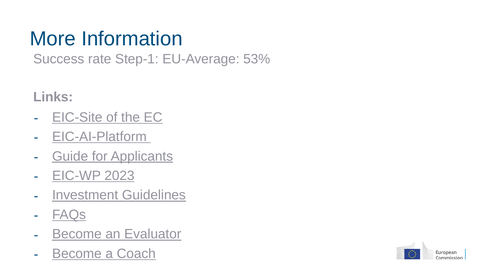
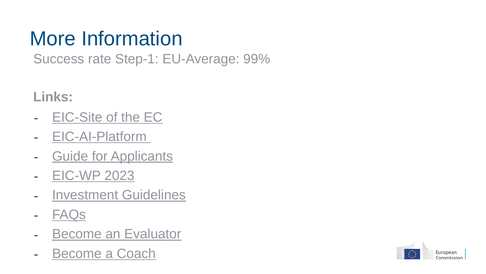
53%: 53% -> 99% (257, 59)
